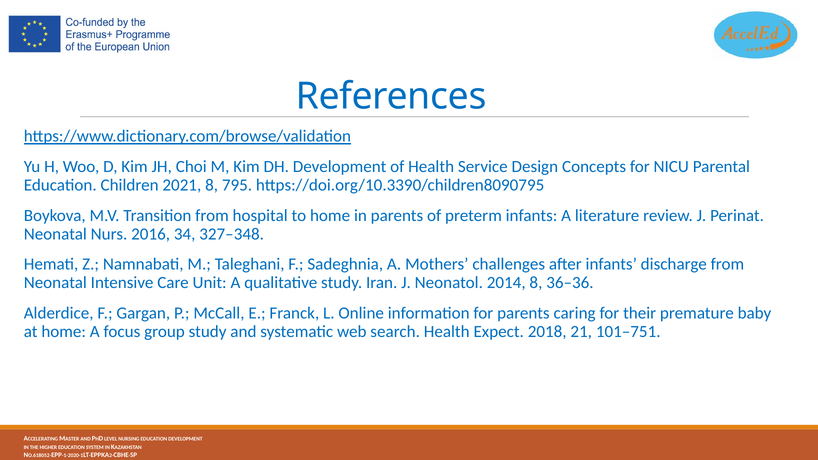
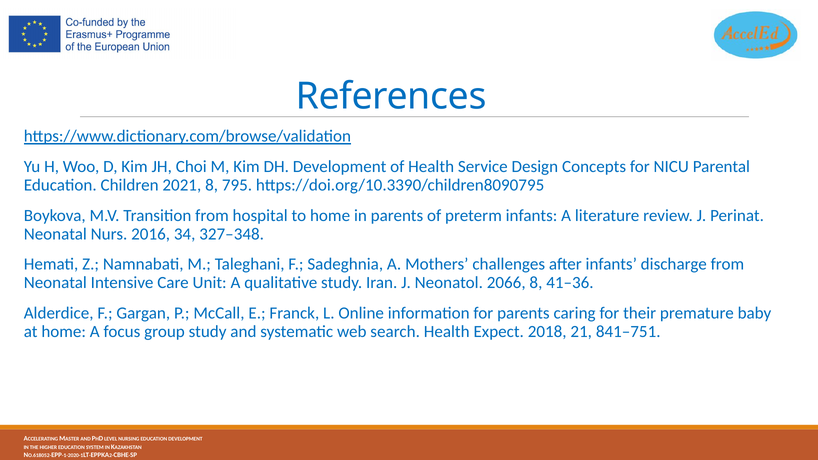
2014: 2014 -> 2066 (506, 283)
36–36: 36–36 -> 41–36 (570, 283)
101–751: 101–751 -> 841–751 (628, 332)
